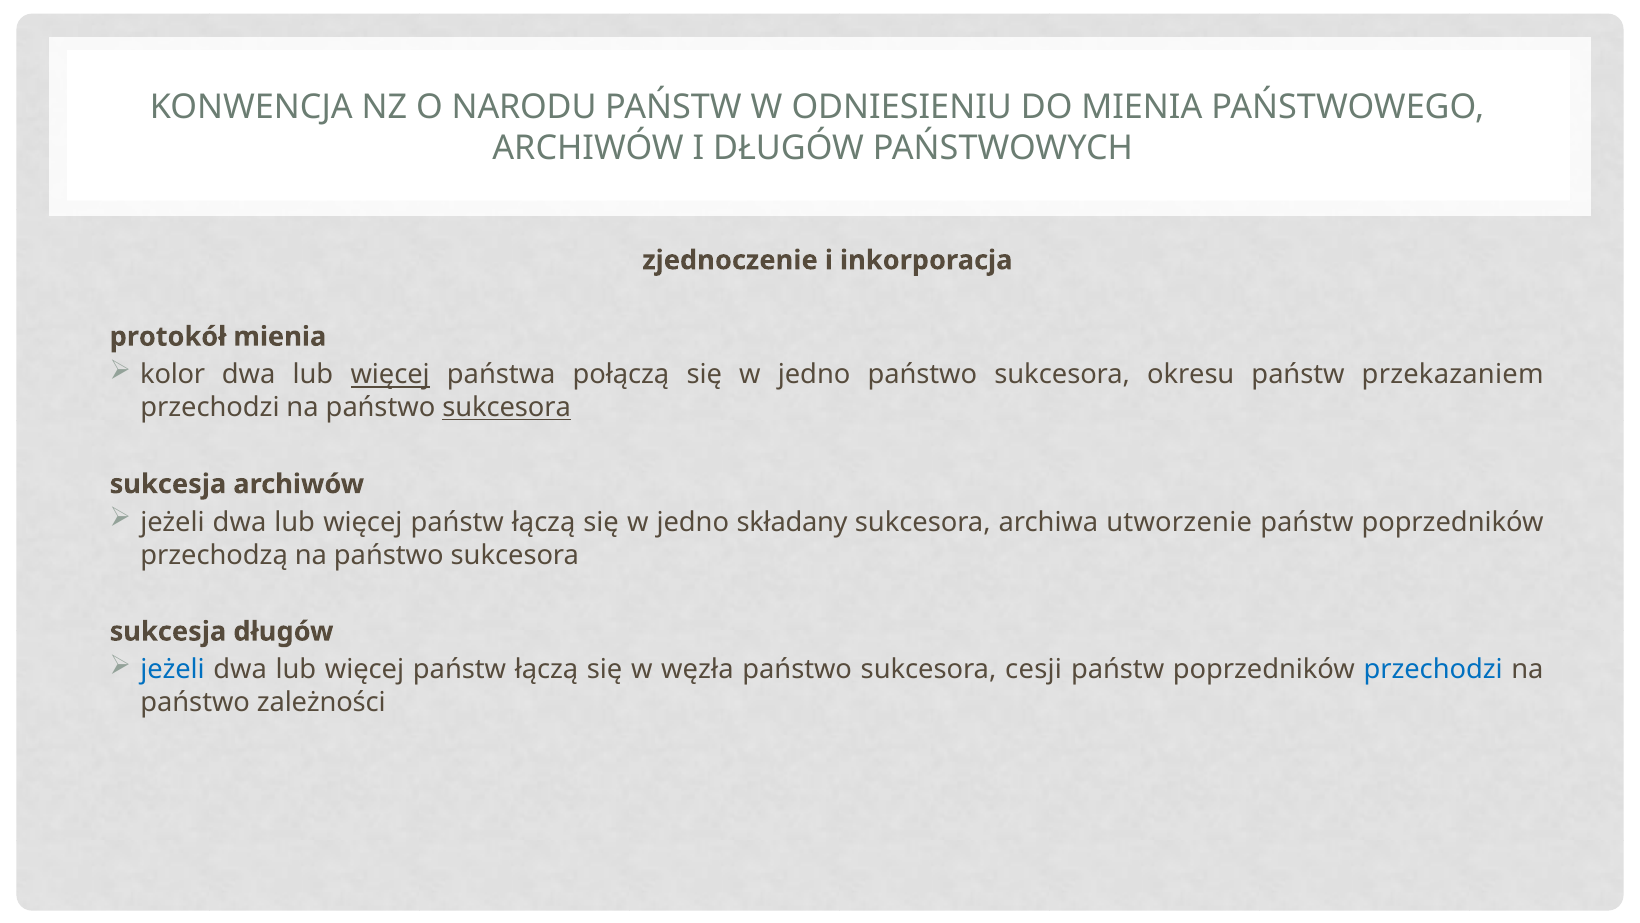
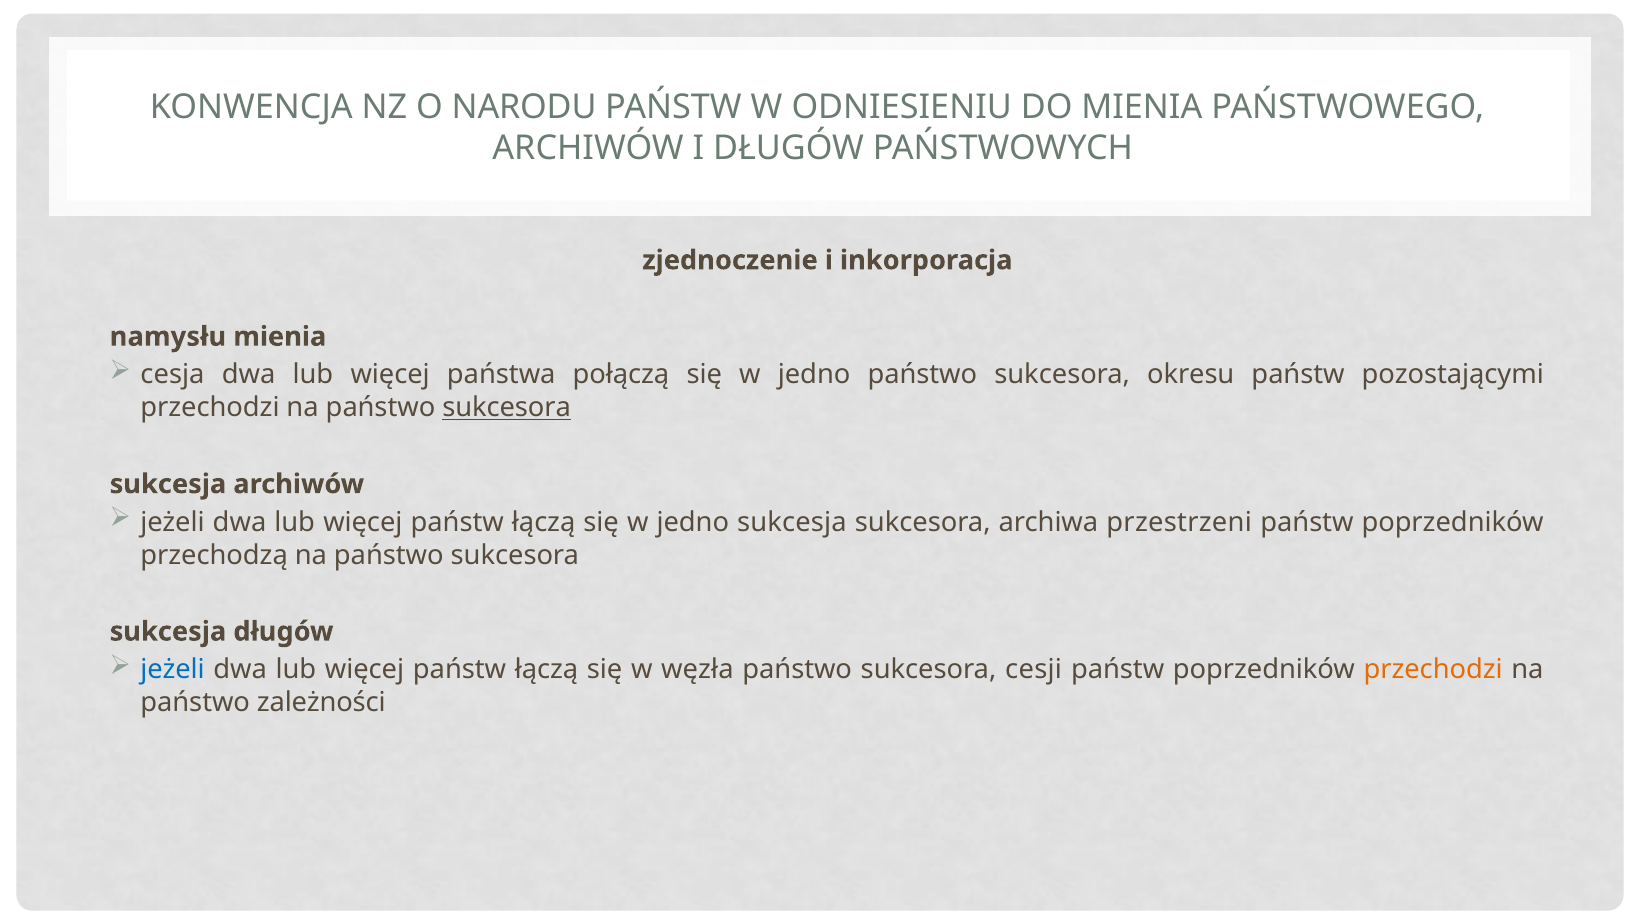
protokół: protokół -> namysłu (168, 337)
kolor: kolor -> cesja (172, 375)
więcej underline: present -> none (390, 375)
przekazaniem: przekazaniem -> pozostającymi (1453, 375)
jedno składany: składany -> sukcesja (792, 522)
utworzenie: utworzenie -> przestrzeni (1179, 522)
przechodzi colour: blue -> orange (1433, 669)
